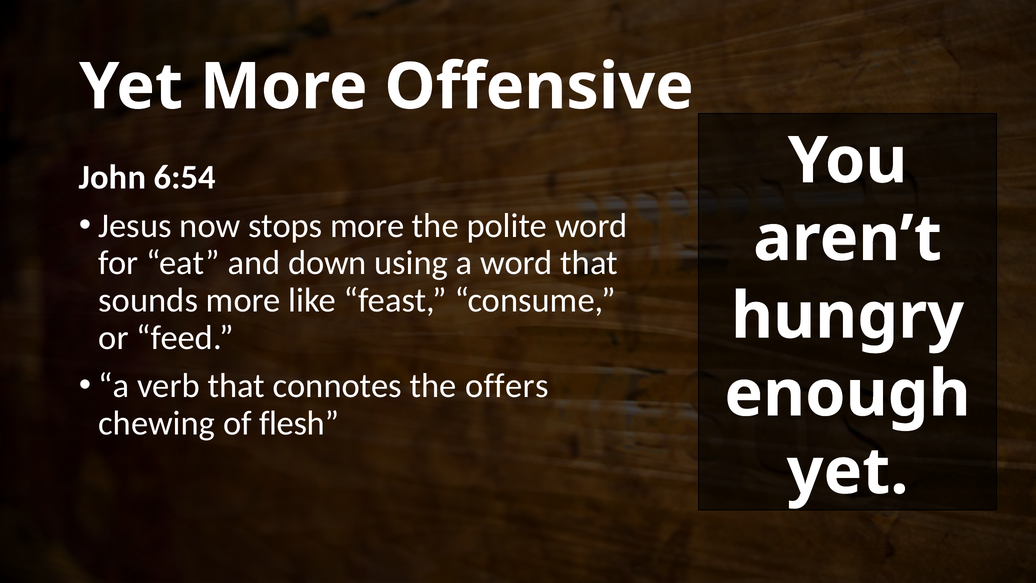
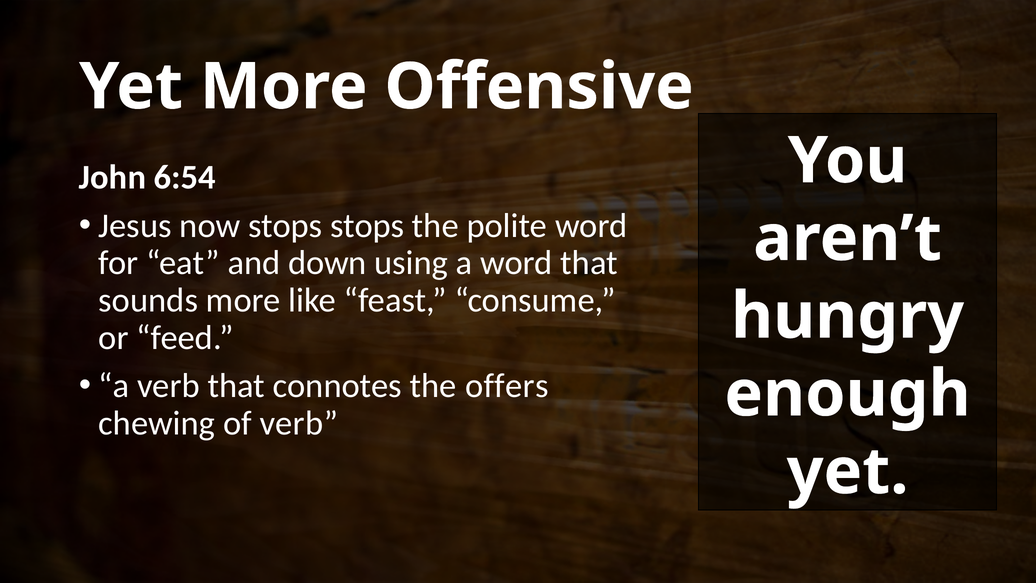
stops more: more -> stops (367, 226)
of flesh: flesh -> verb (299, 423)
